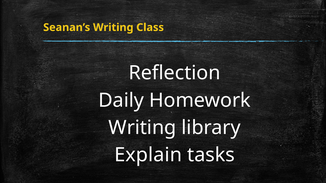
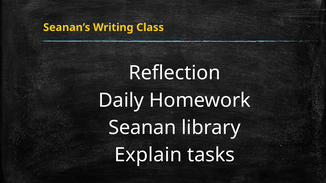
Writing: Writing -> Seanan (142, 128)
